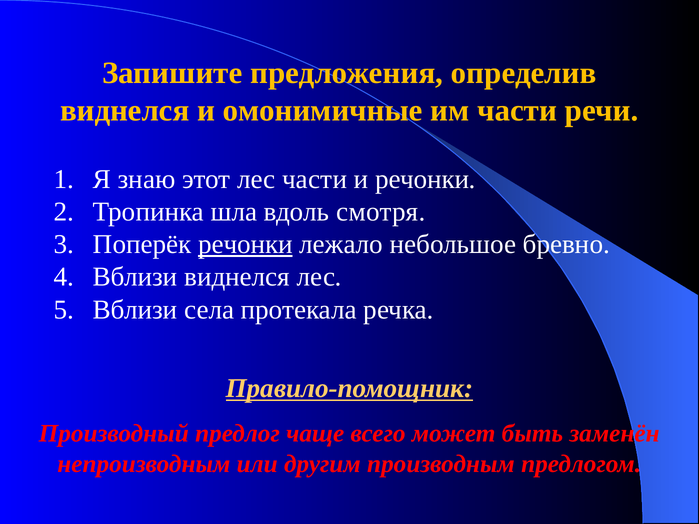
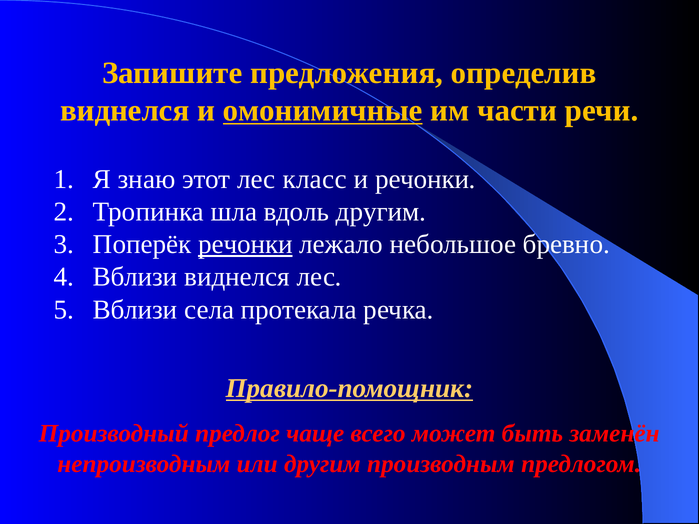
омонимичные underline: none -> present (323, 110)
лес части: части -> класс (315, 179)
вдоль смотря: смотря -> другим (381, 212)
